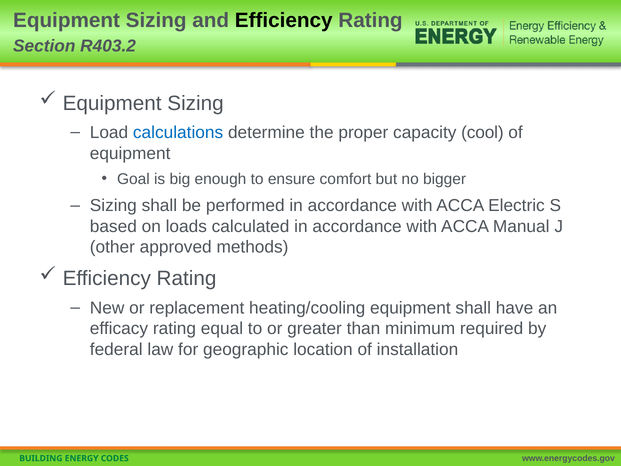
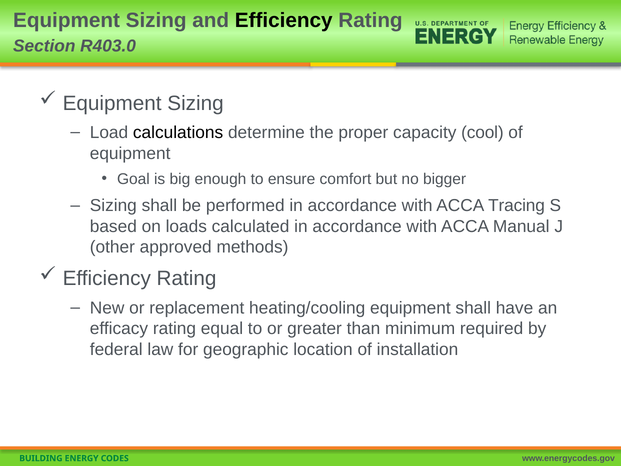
R403.2: R403.2 -> R403.0 (108, 46)
calculations colour: blue -> black (178, 133)
Electric: Electric -> Tracing (517, 206)
